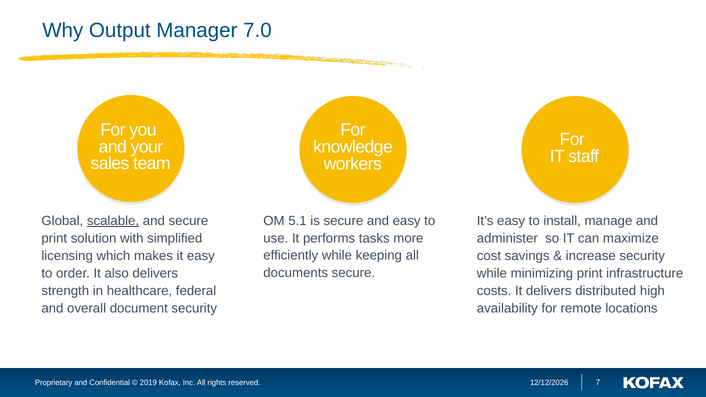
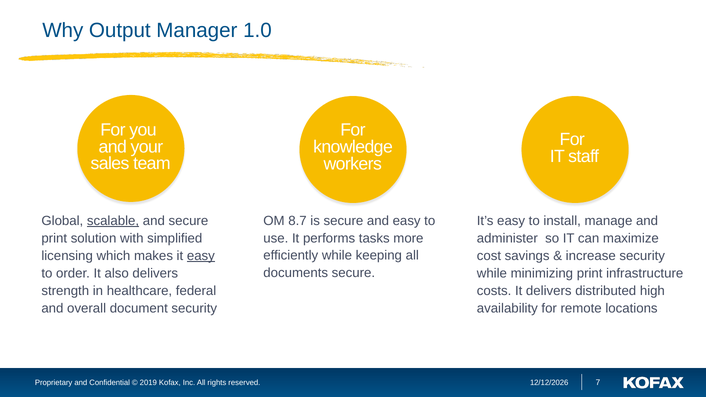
7.0: 7.0 -> 1.0 (257, 30)
5.1: 5.1 -> 8.7 (298, 221)
easy underline: none -> present (201, 256)
